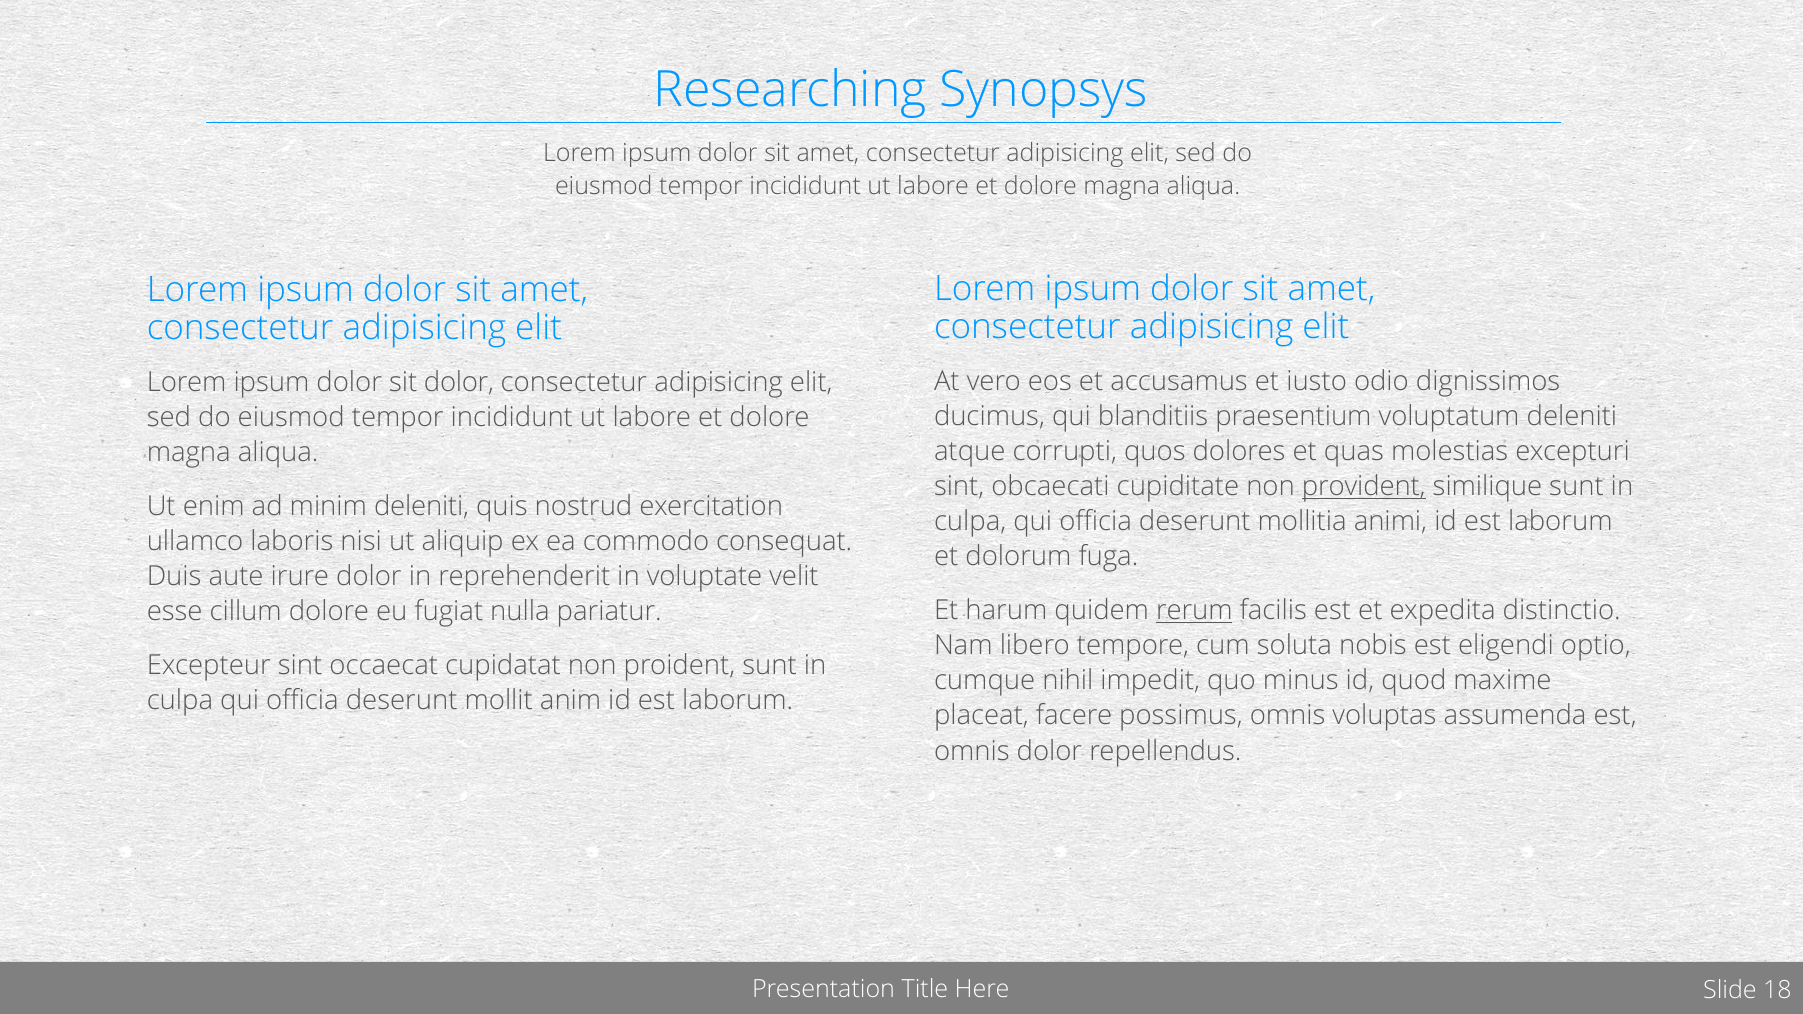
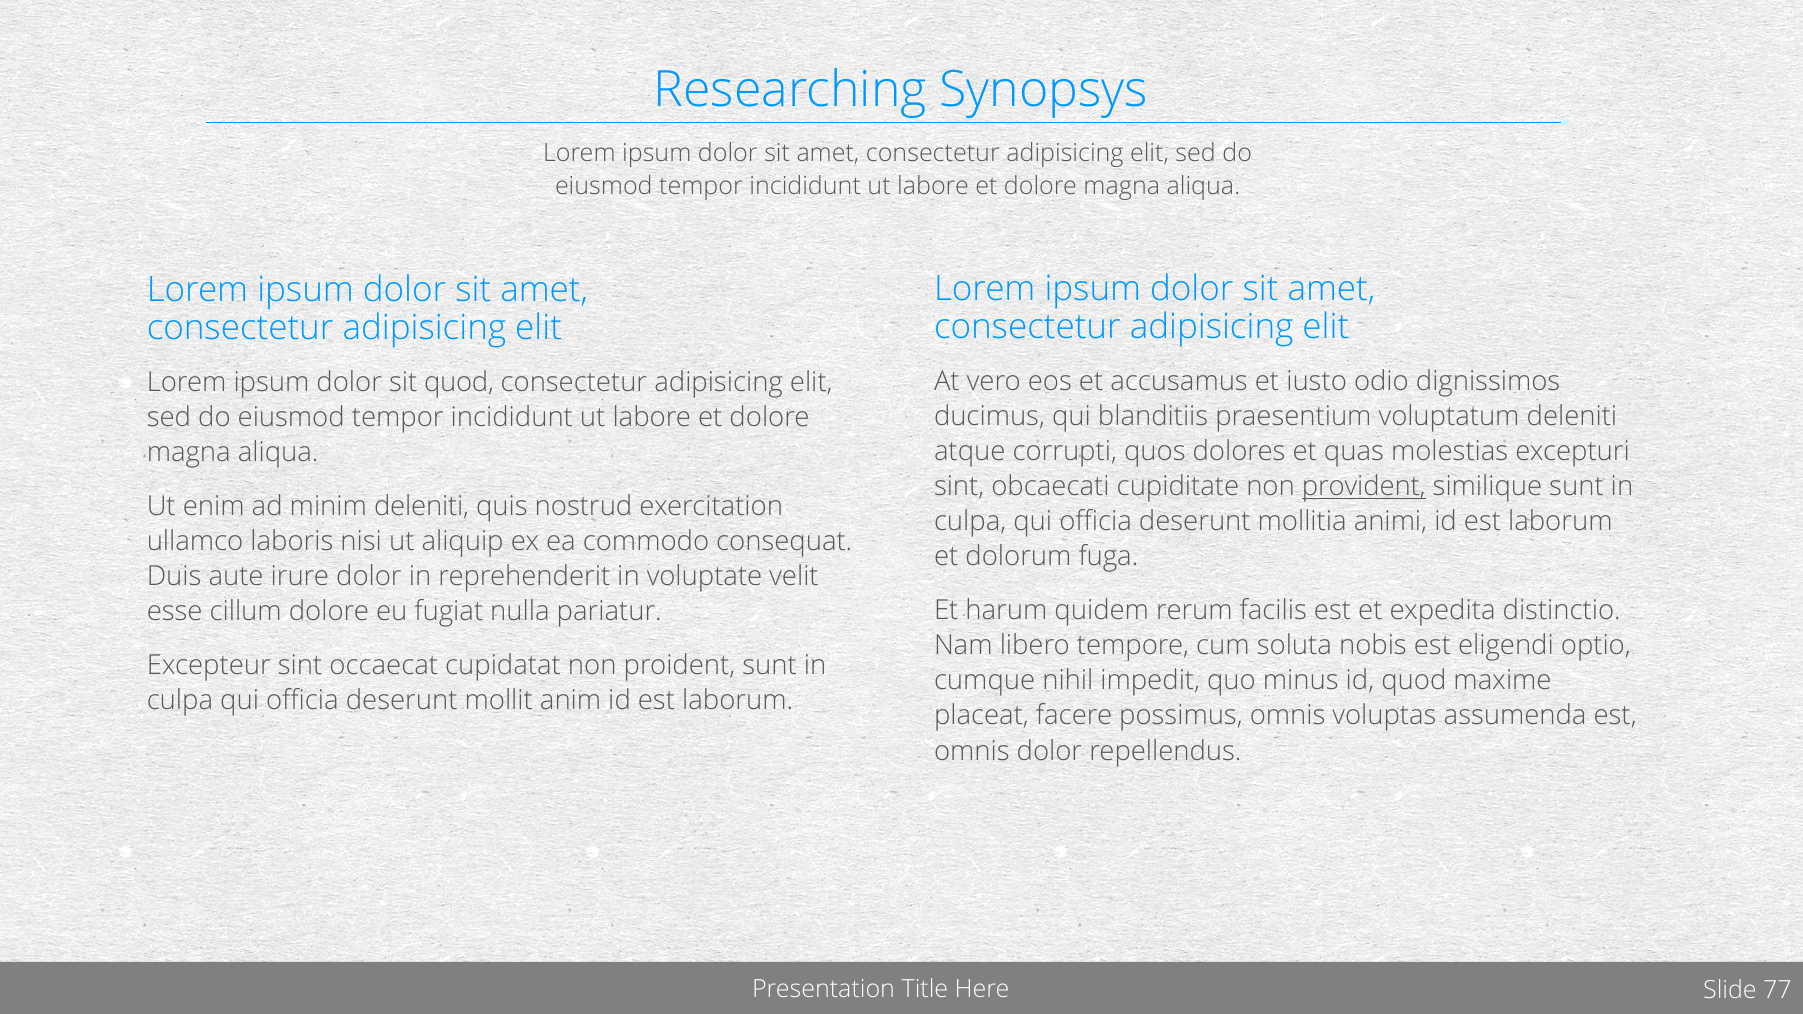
sit dolor: dolor -> quod (459, 382)
rerum underline: present -> none (1194, 611)
18: 18 -> 77 (1777, 990)
